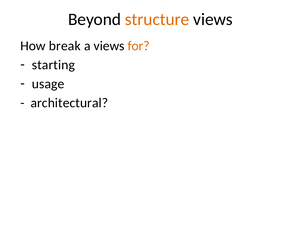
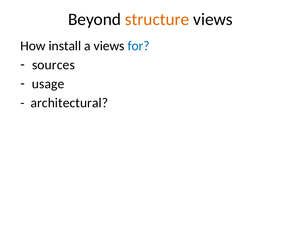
break: break -> install (65, 46)
for colour: orange -> blue (139, 46)
starting: starting -> sources (53, 65)
